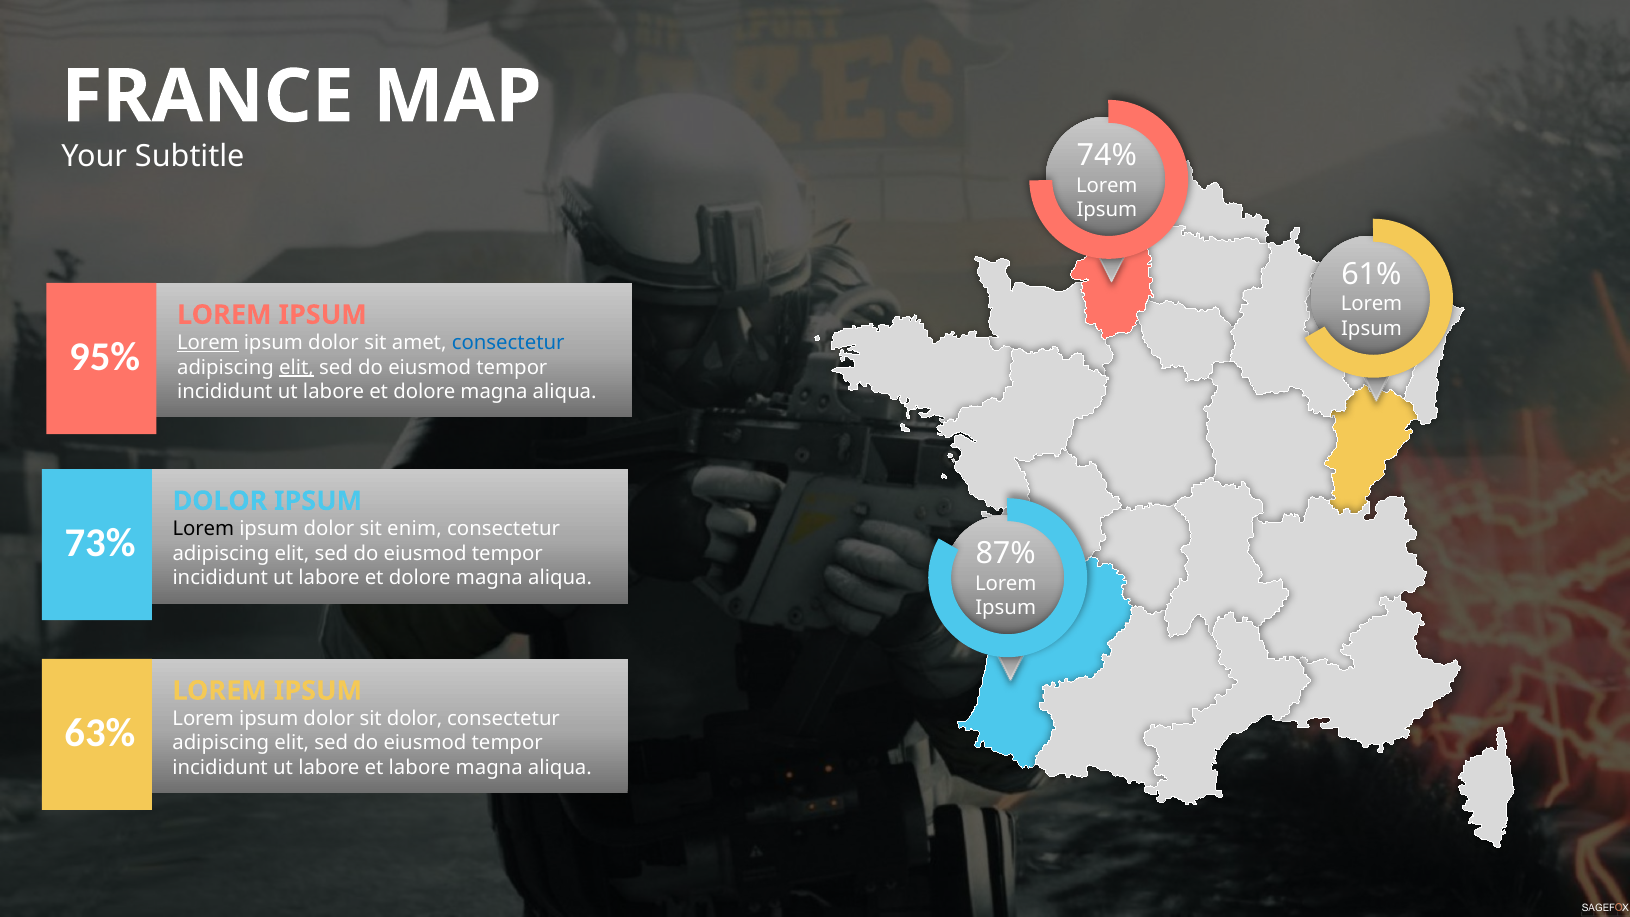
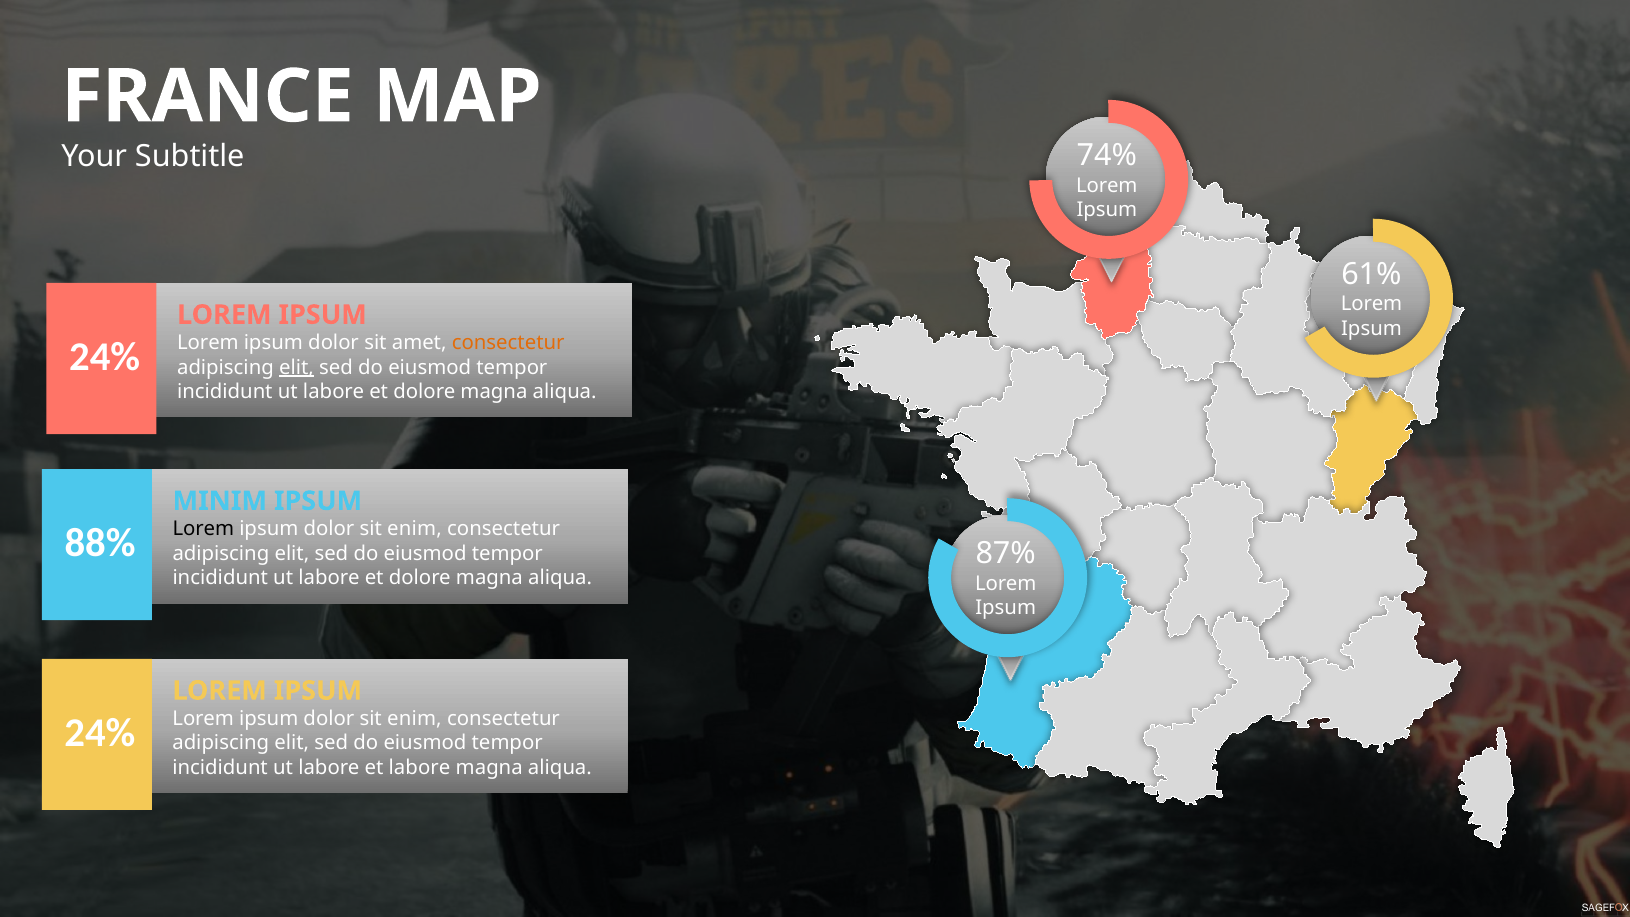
Lorem underline: present -> none (208, 343)
consectetur colour: blue -> orange (508, 343)
95%: 95% -> 24% (105, 357)
DOLOR: DOLOR -> MINIM (220, 501)
73%: 73% -> 88% (100, 543)
dolor: dolor -> enim (414, 719)
63%: 63% -> 24% (100, 733)
